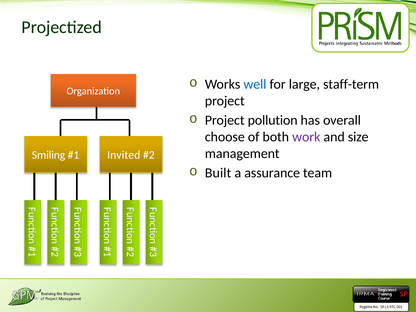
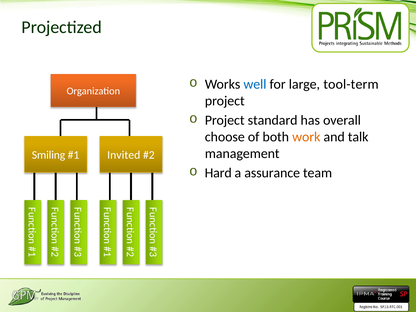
staff-term: staff-term -> tool-term (351, 84)
pollution: pollution -> standard (273, 120)
work colour: purple -> orange (306, 137)
size: size -> talk (358, 137)
Built: Built -> Hard (218, 173)
